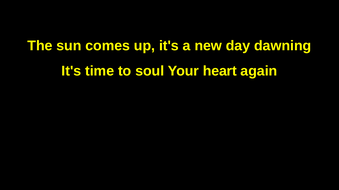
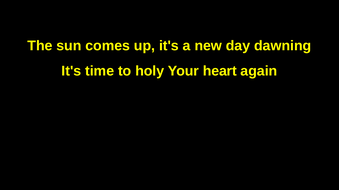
soul: soul -> holy (150, 71)
